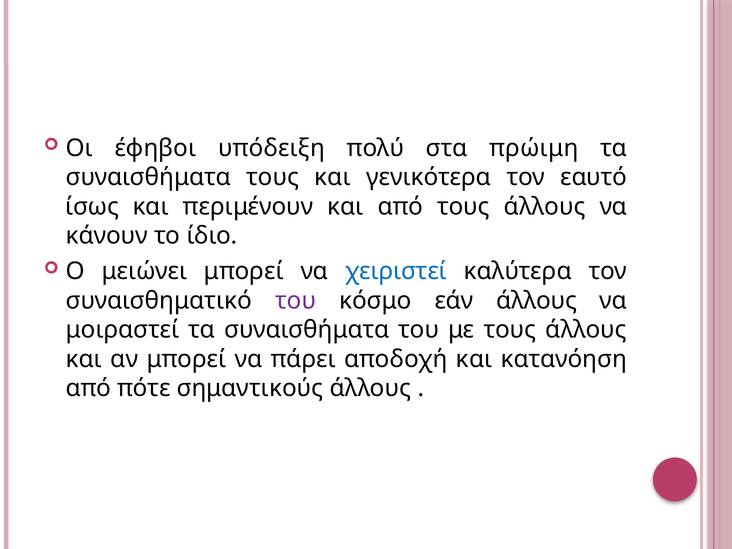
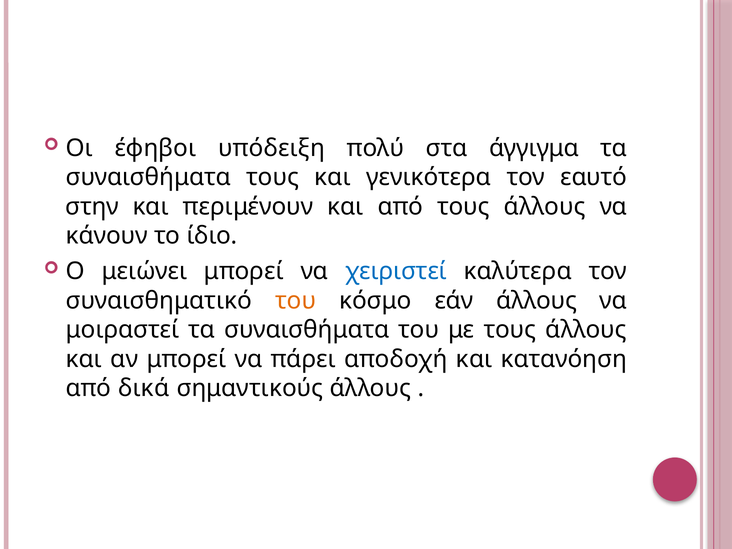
πρώιμη: πρώιμη -> άγγιγμα (534, 148)
ίσως: ίσως -> στην (92, 207)
του colour: purple -> orange (296, 301)
πότε: πότε -> δικά (144, 388)
